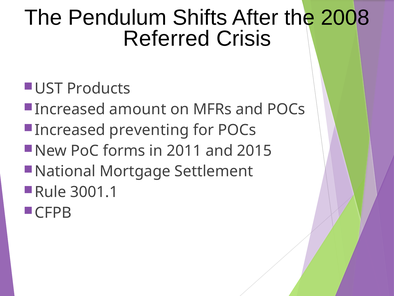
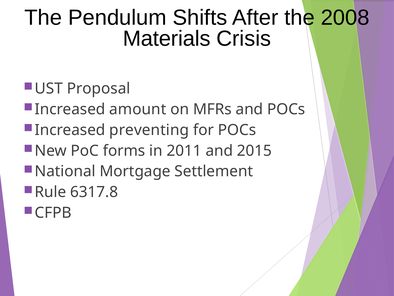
Referred: Referred -> Materials (167, 39)
Products: Products -> Proposal (99, 88)
3001.1: 3001.1 -> 6317.8 (94, 192)
